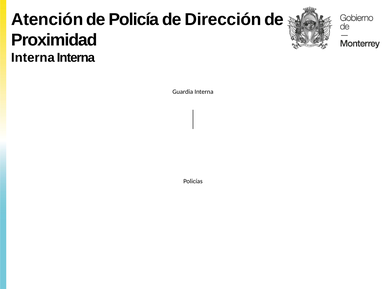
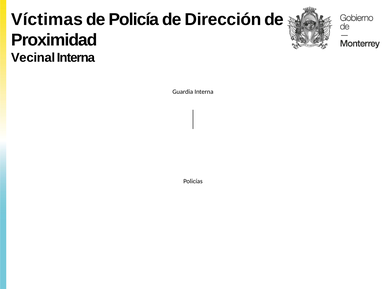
Atención: Atención -> Víctimas (47, 19)
Interna: Interna -> Vecinal (33, 58)
